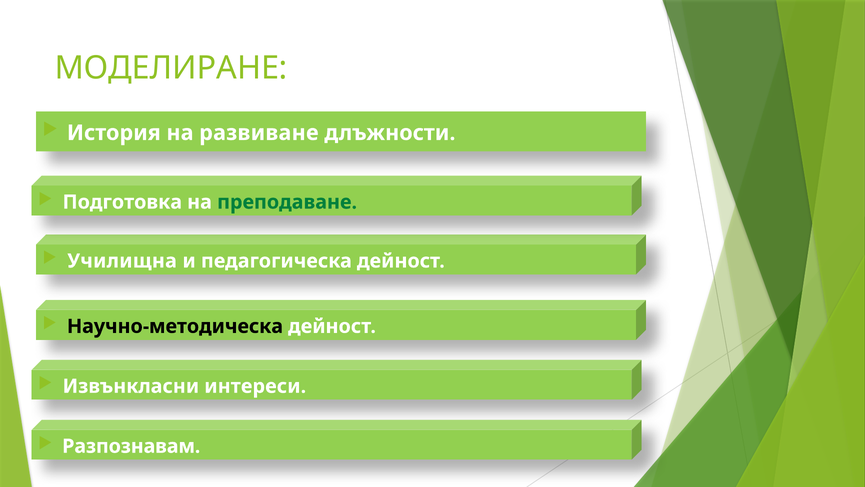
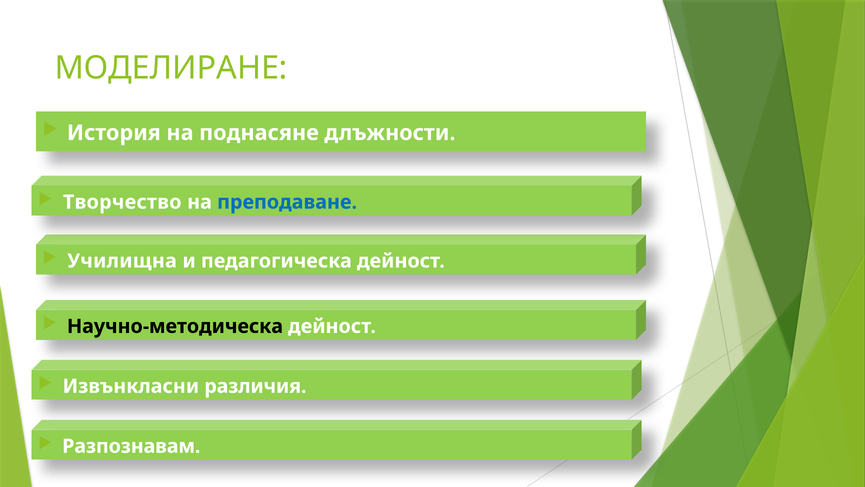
развиване: развиване -> поднасяне (259, 133)
Подготовка: Подготовка -> Творчество (122, 202)
преподаване colour: green -> blue (287, 202)
интереси: интереси -> различия (255, 386)
